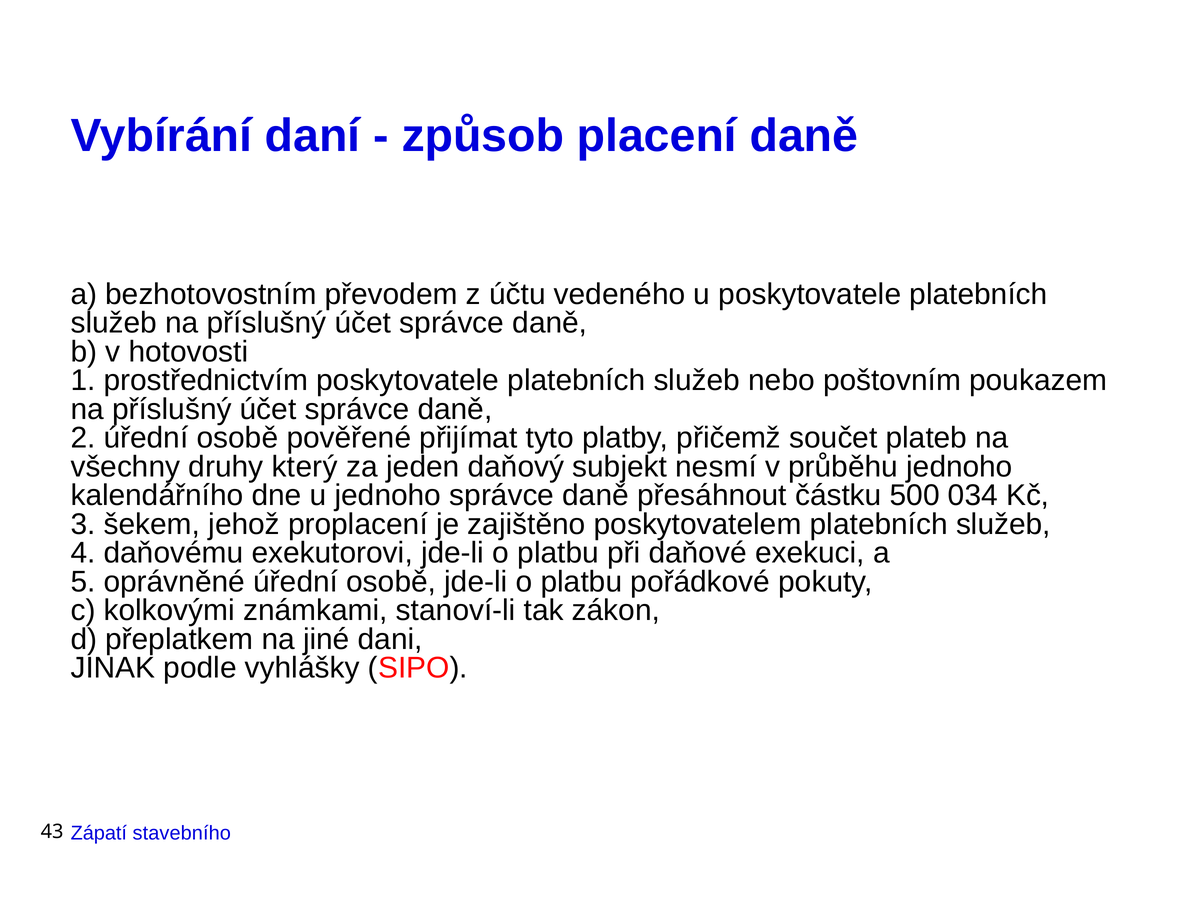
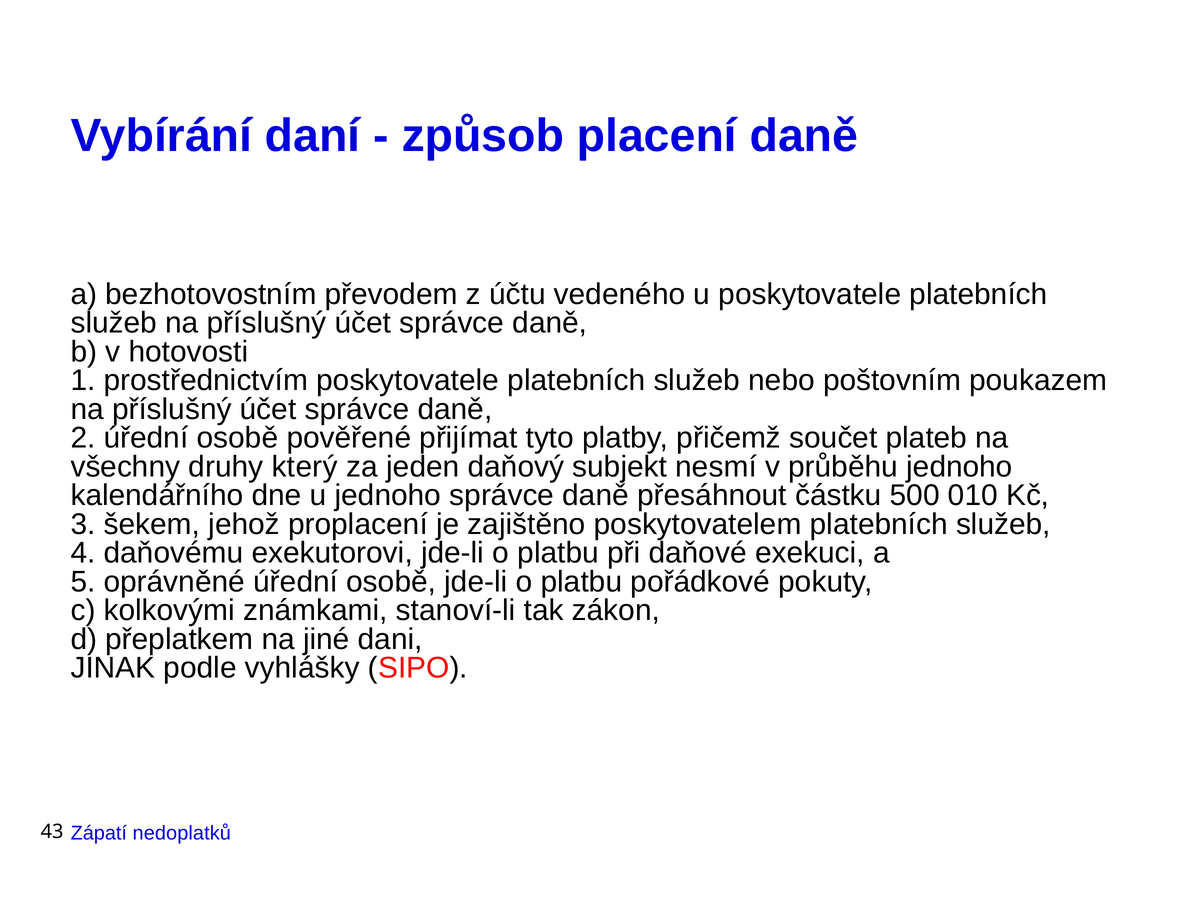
034: 034 -> 010 (973, 495)
stavebního: stavebního -> nedoplatků (182, 833)
